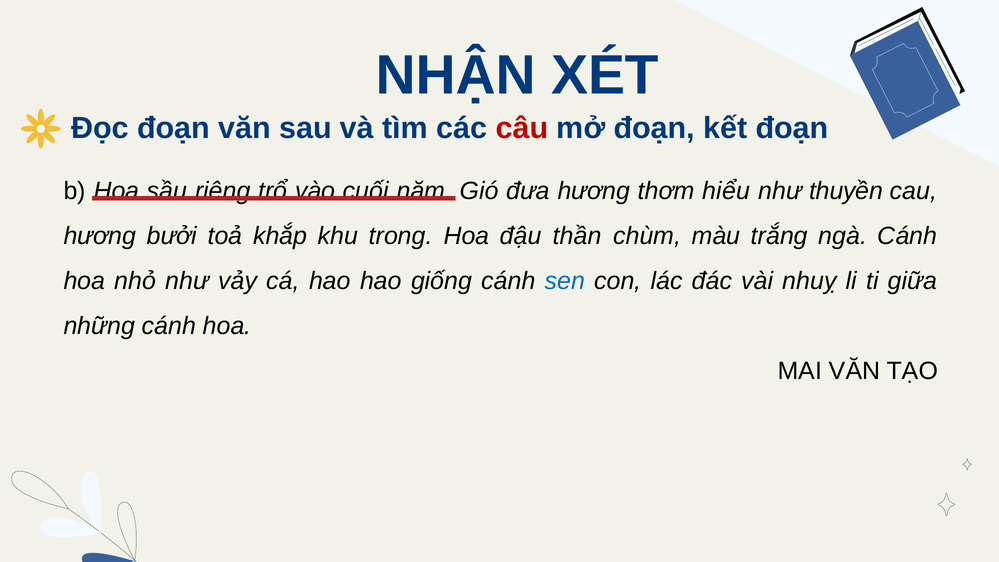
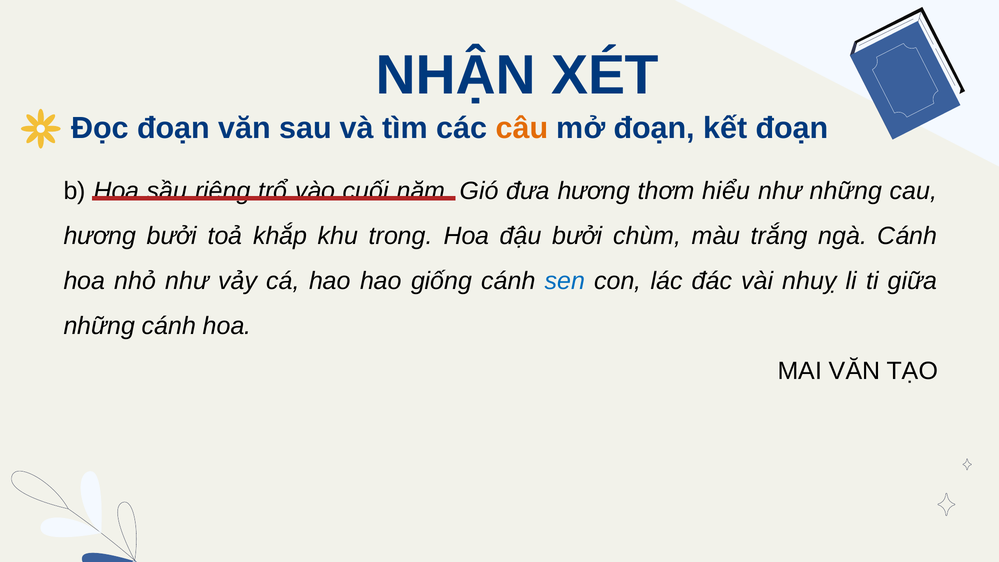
câu colour: red -> orange (522, 128)
như thuyền: thuyền -> những (846, 191)
đậu thần: thần -> bưởi (577, 236)
